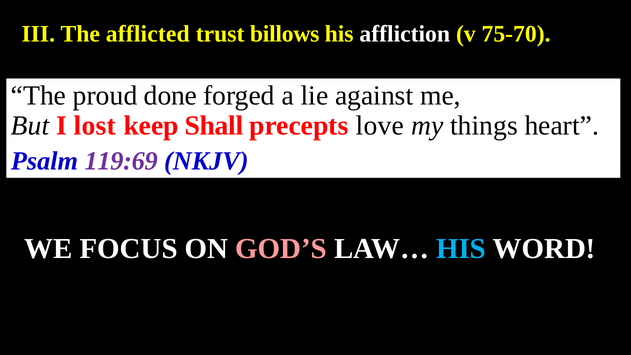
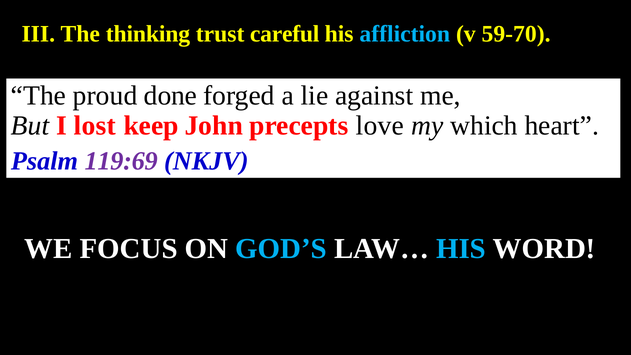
afflicted: afflicted -> thinking (148, 34)
billows: billows -> careful (285, 34)
affliction colour: white -> light blue (405, 34)
75-70: 75-70 -> 59-70 (516, 34)
Shall: Shall -> John (214, 125)
things: things -> which (484, 125)
GOD’S colour: pink -> light blue (281, 249)
